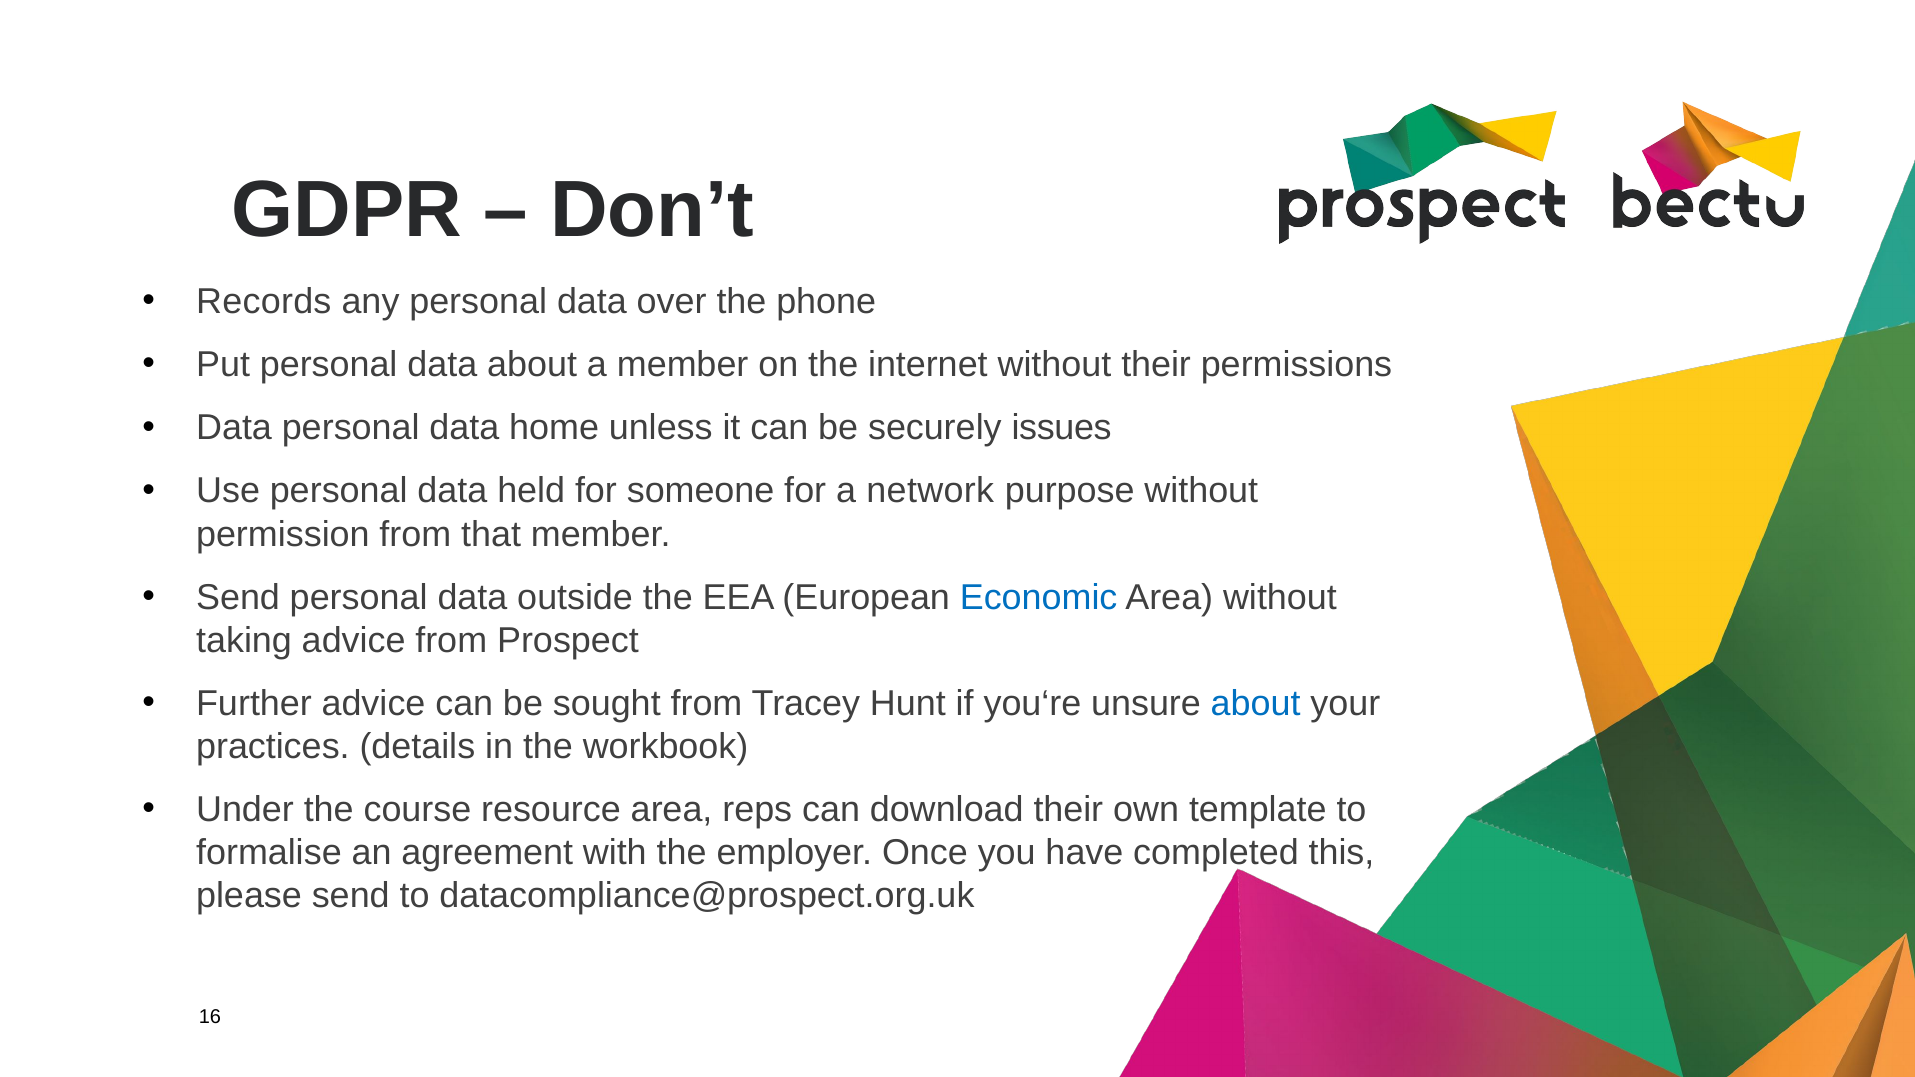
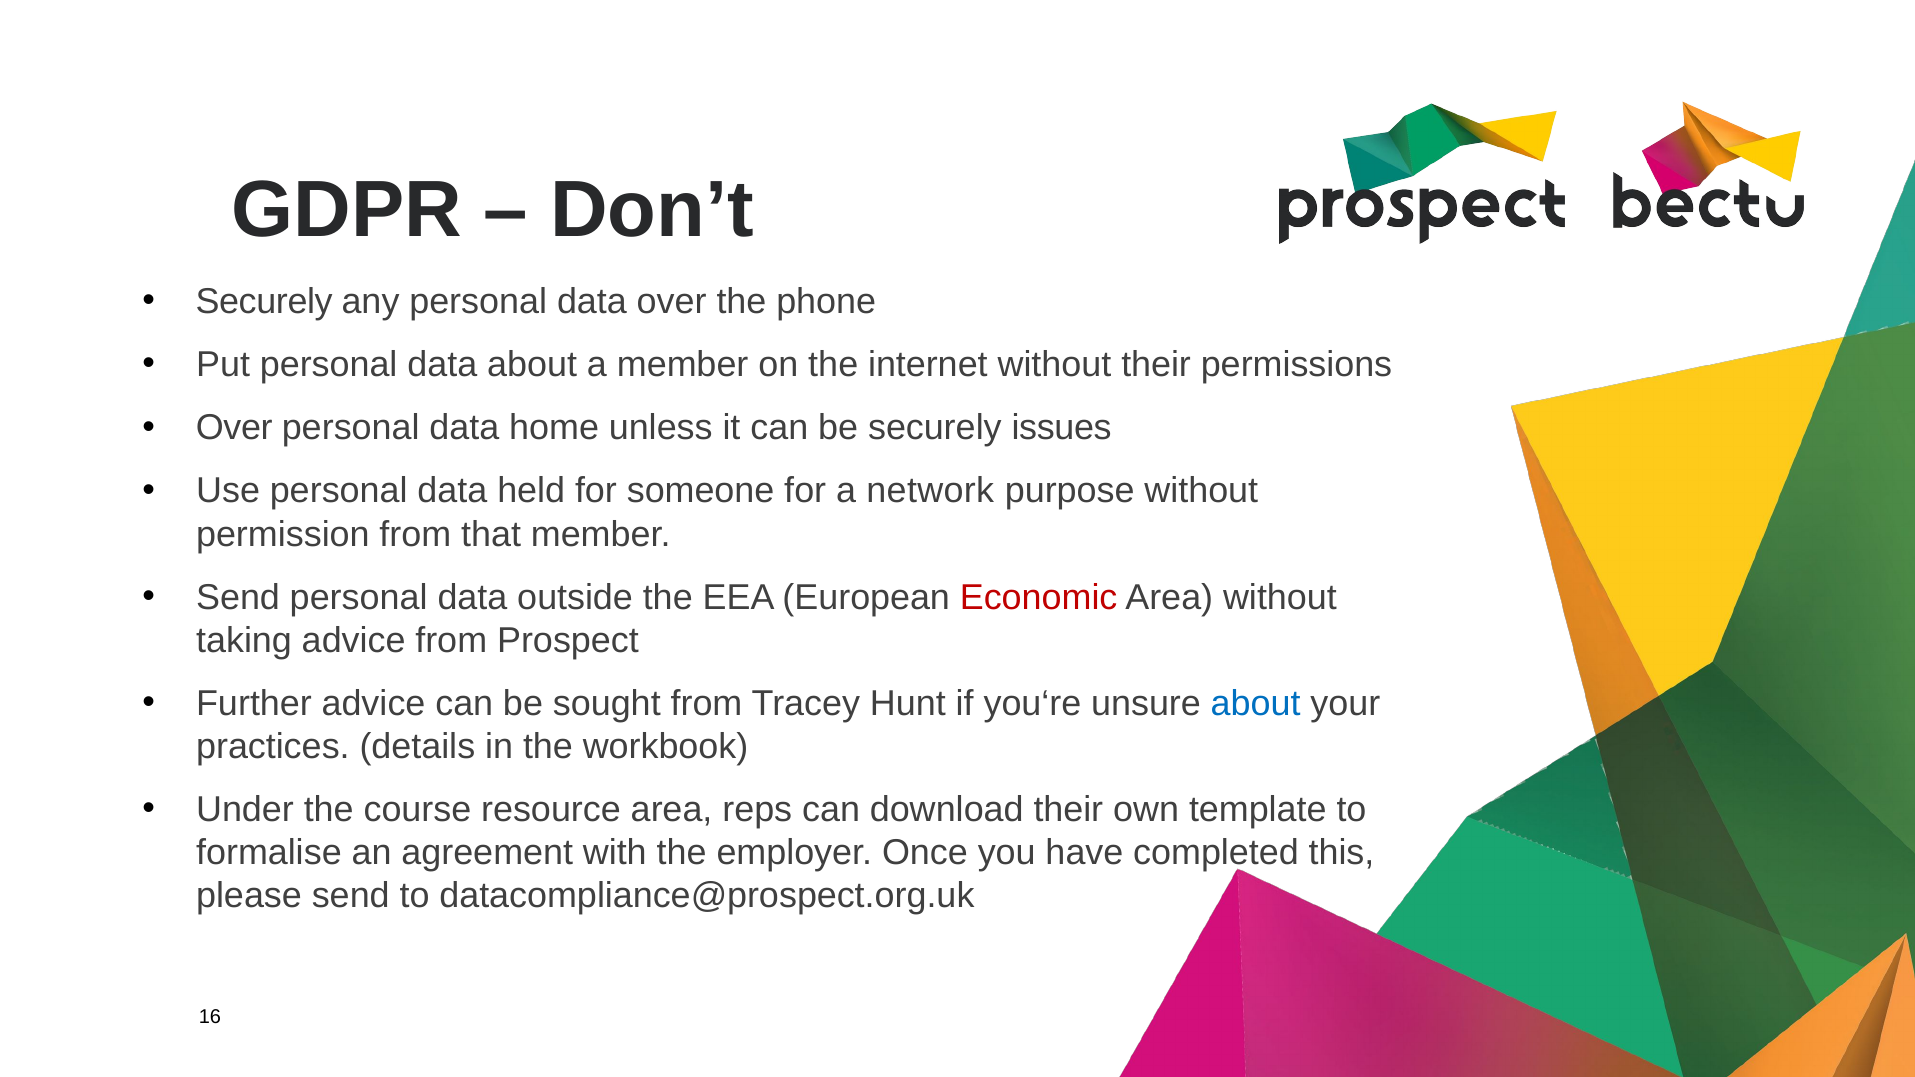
Records: Records -> Securely (264, 302)
Data: Data -> Over (234, 428)
Economic colour: blue -> red (1039, 597)
